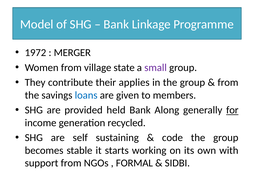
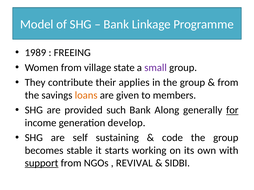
1972: 1972 -> 1989 (35, 53)
MERGER: MERGER -> FREEING (72, 53)
loans colour: blue -> orange (86, 95)
held: held -> such (116, 110)
recycled: recycled -> develop (127, 123)
support underline: none -> present (42, 163)
FORMAL: FORMAL -> REVIVAL (134, 163)
